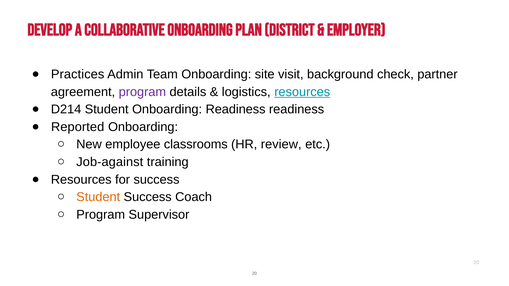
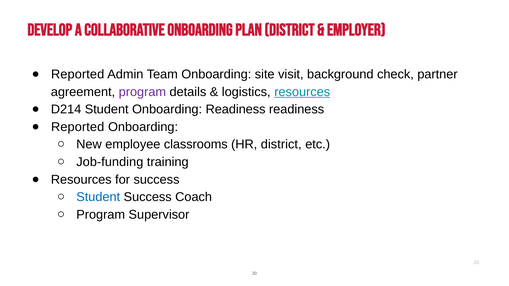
Practices: Practices -> Reported (78, 74)
HR review: review -> district (281, 145)
Job-against: Job-against -> Job-funding (110, 162)
Student colour: orange -> blue (98, 197)
